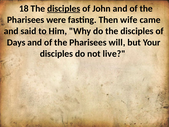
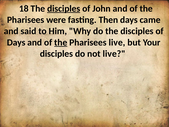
Then wife: wife -> days (129, 20)
the underline: none -> present (61, 42)
Pharisees will: will -> live (117, 42)
